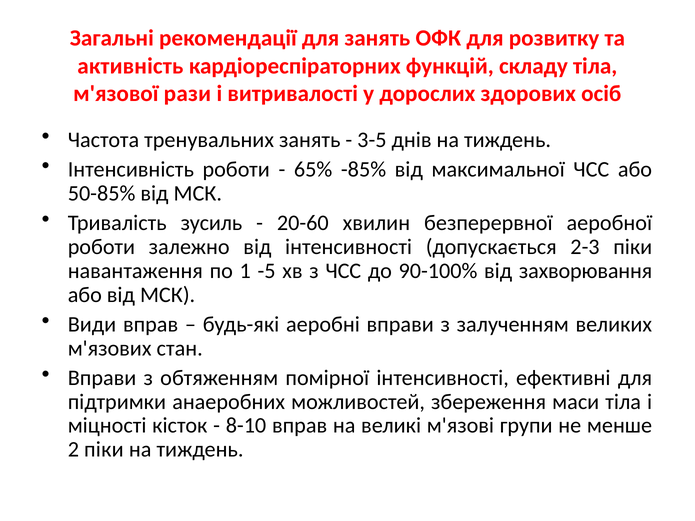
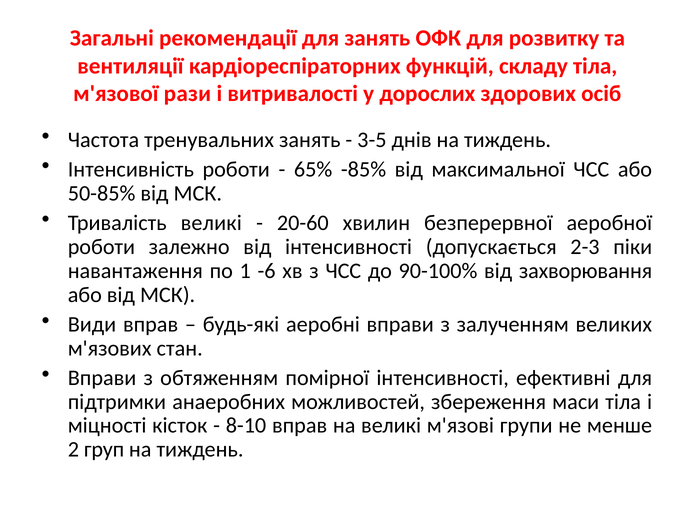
активність: активність -> вентиляції (130, 66)
Тривалість зусиль: зусиль -> великі (211, 223)
-5: -5 -> -6 (267, 271)
2 піки: піки -> груп (104, 450)
